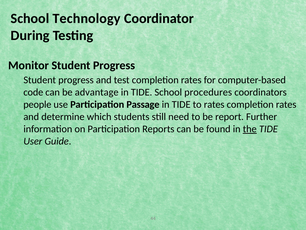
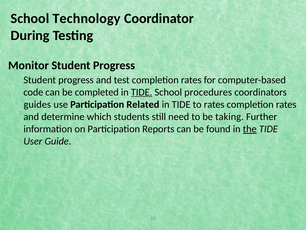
advantage: advantage -> completed (97, 92)
TIDE underline: none -> present (142, 92)
people: people -> guides (37, 104)
Passage: Passage -> Related (143, 104)
report: report -> taking (229, 116)
